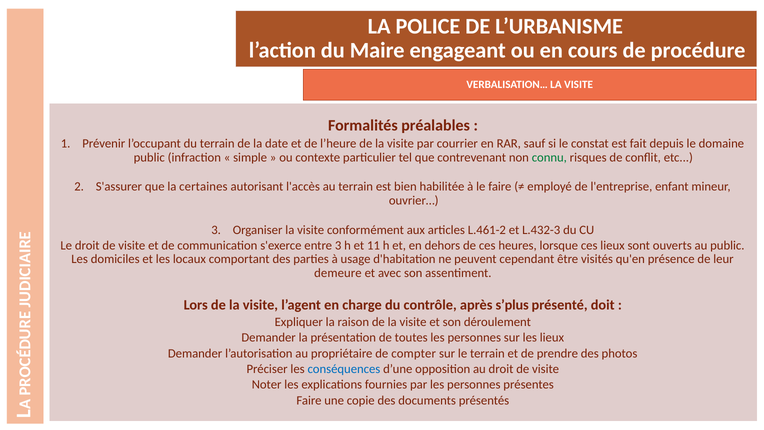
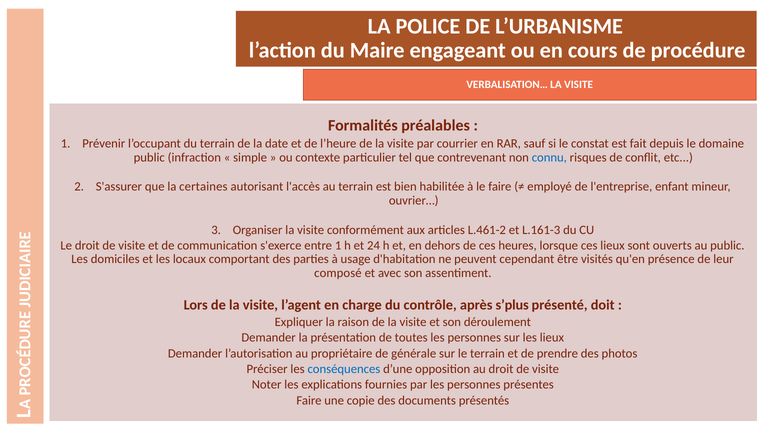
connu colour: green -> blue (549, 157)
L.432-3: L.432-3 -> L.161-3 (541, 230)
entre 3: 3 -> 1 (338, 245)
11: 11 -> 24 (374, 245)
demeure: demeure -> composé (338, 273)
compter: compter -> générale (414, 353)
